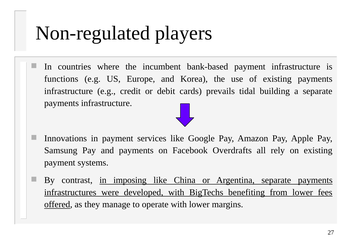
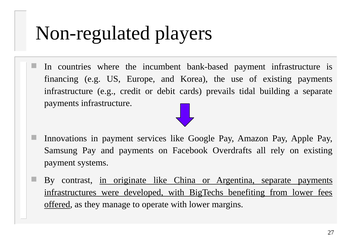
functions: functions -> financing (61, 79)
imposing: imposing -> originate (130, 181)
